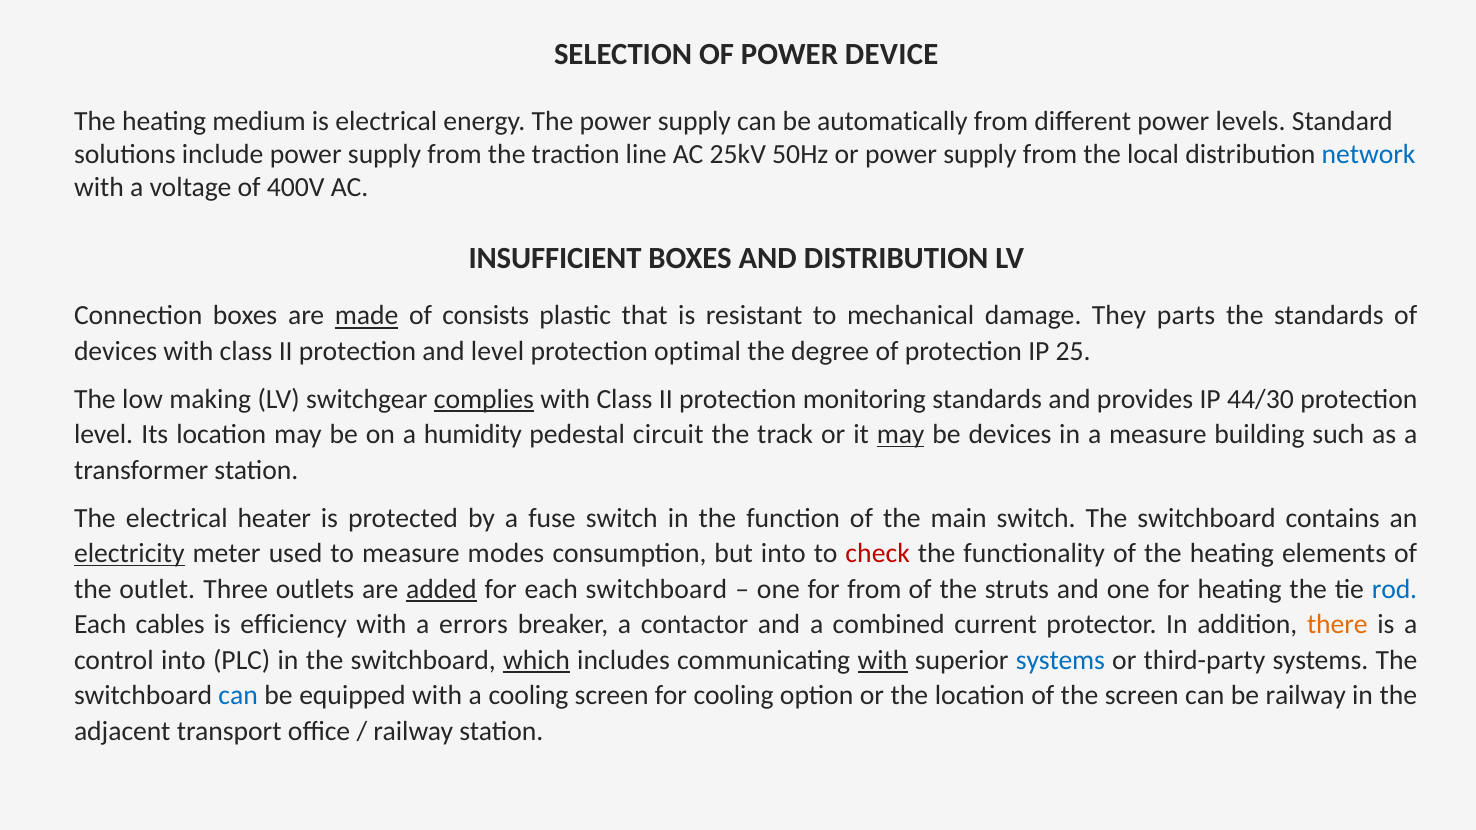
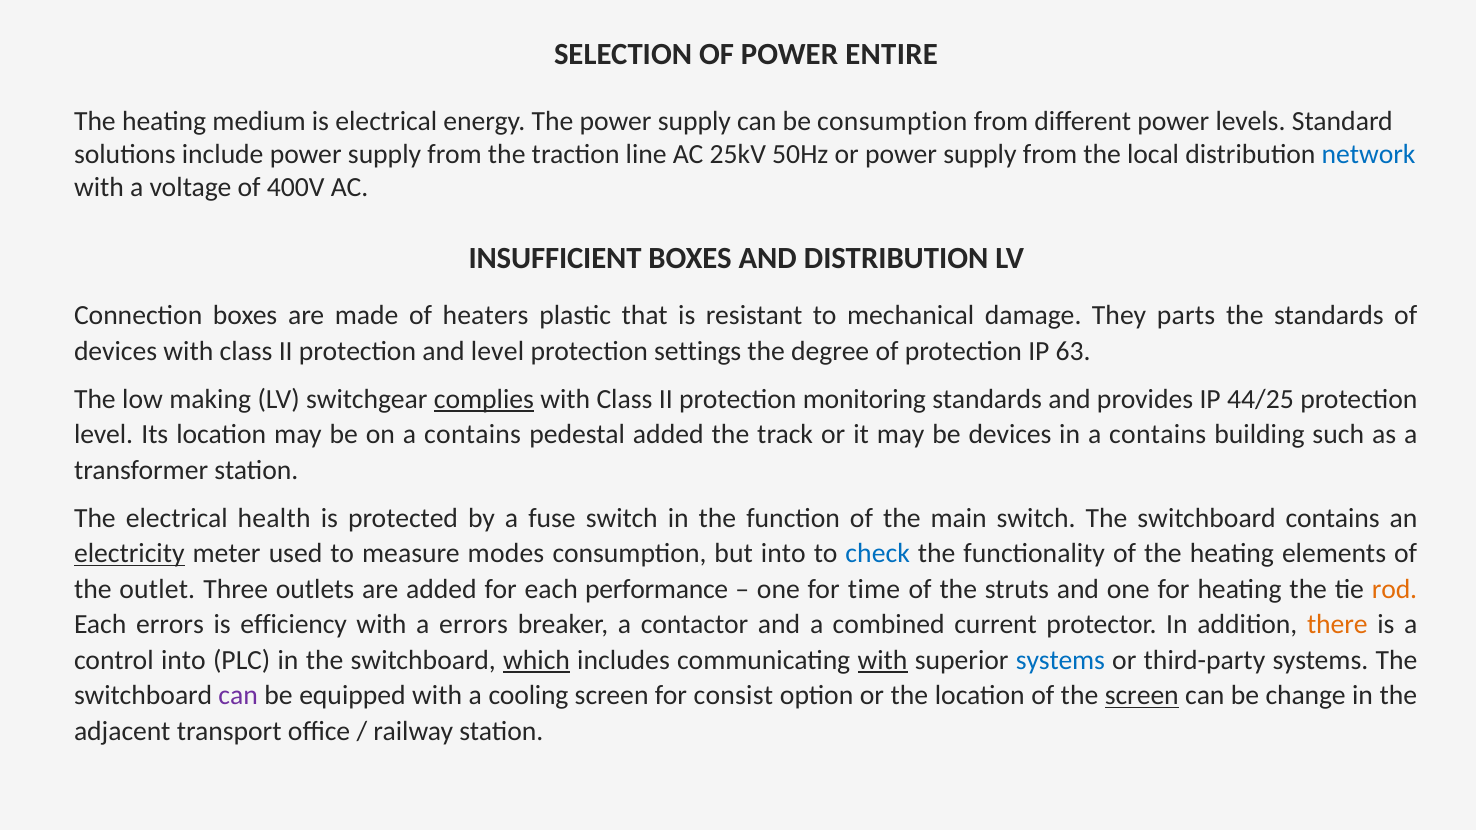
DEVICE: DEVICE -> ENTIRE (892, 55)
be automatically: automatically -> consumption (892, 121)
made underline: present -> none (367, 316)
consists: consists -> heaters (486, 316)
optimal: optimal -> settings (698, 351)
25: 25 -> 63 (1073, 351)
44/30: 44/30 -> 44/25 (1261, 399)
on a humidity: humidity -> contains (473, 435)
pedestal circuit: circuit -> added (668, 435)
may underline: present -> none (901, 435)
in a measure: measure -> contains (1158, 435)
heater: heater -> health (274, 518)
check colour: red -> blue (878, 554)
added underline: present -> none (441, 589)
each switchboard: switchboard -> performance (657, 589)
for from: from -> time (874, 589)
rod colour: blue -> orange (1395, 589)
Each cables: cables -> errors (170, 625)
can colour: blue -> purple (238, 696)
for cooling: cooling -> consist (733, 696)
screen underline: none -> present (1142, 696)
be railway: railway -> change (1306, 696)
